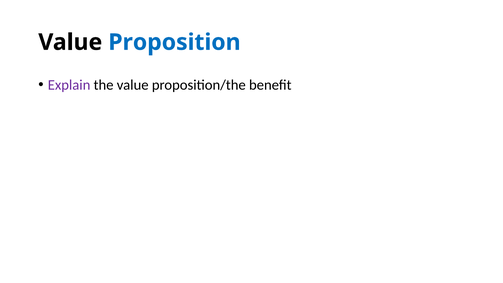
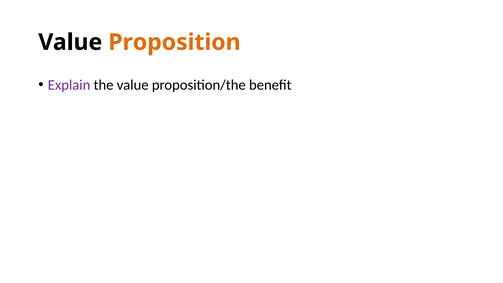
Proposition colour: blue -> orange (174, 42)
